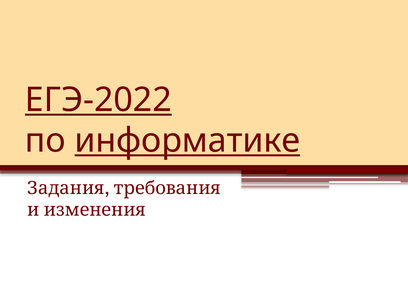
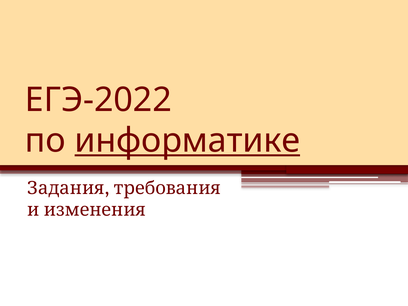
ЕГЭ-2022 underline: present -> none (98, 100)
